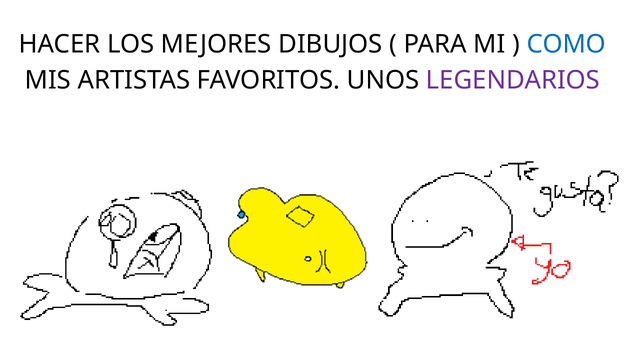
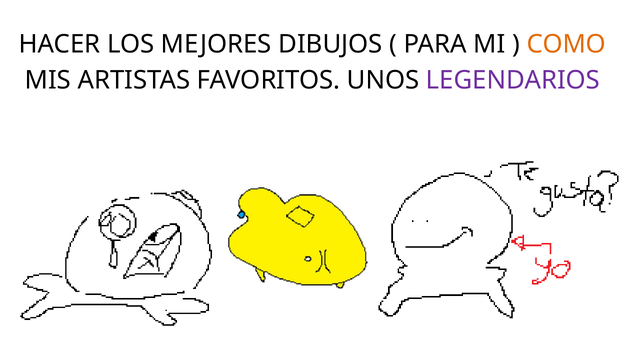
COMO colour: blue -> orange (566, 44)
